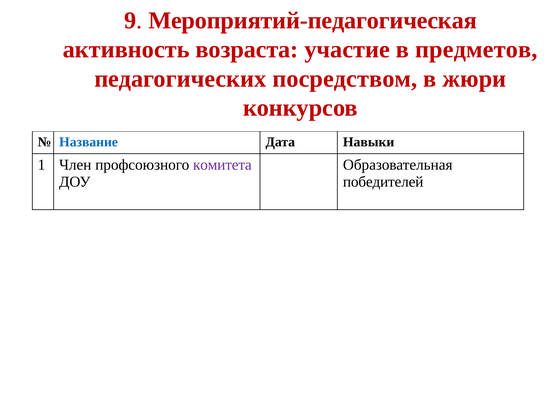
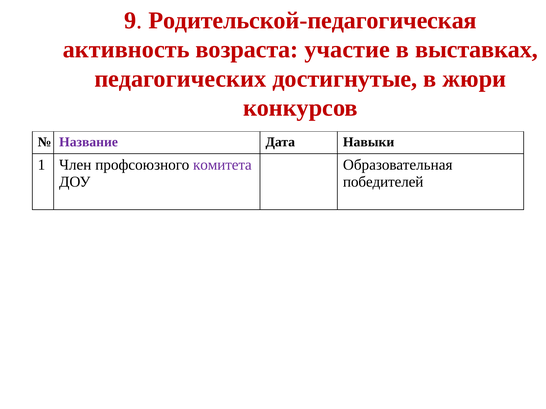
Мероприятий-педагогическая: Мероприятий-педагогическая -> Родительской-педагогическая (313, 21)
предметов: предметов -> выставках (476, 50)
посредством: посредством -> достигнутые (345, 79)
Название colour: blue -> purple (89, 142)
